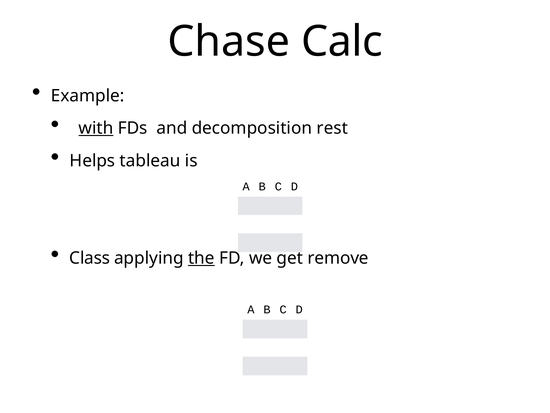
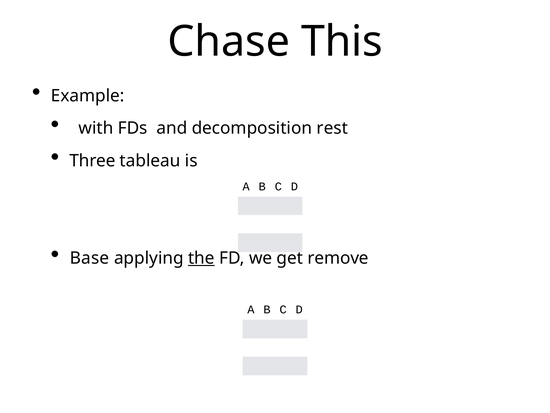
Calc: Calc -> This (342, 42)
with underline: present -> none (96, 128)
Helps: Helps -> Three (93, 161)
Class: Class -> Base (90, 258)
